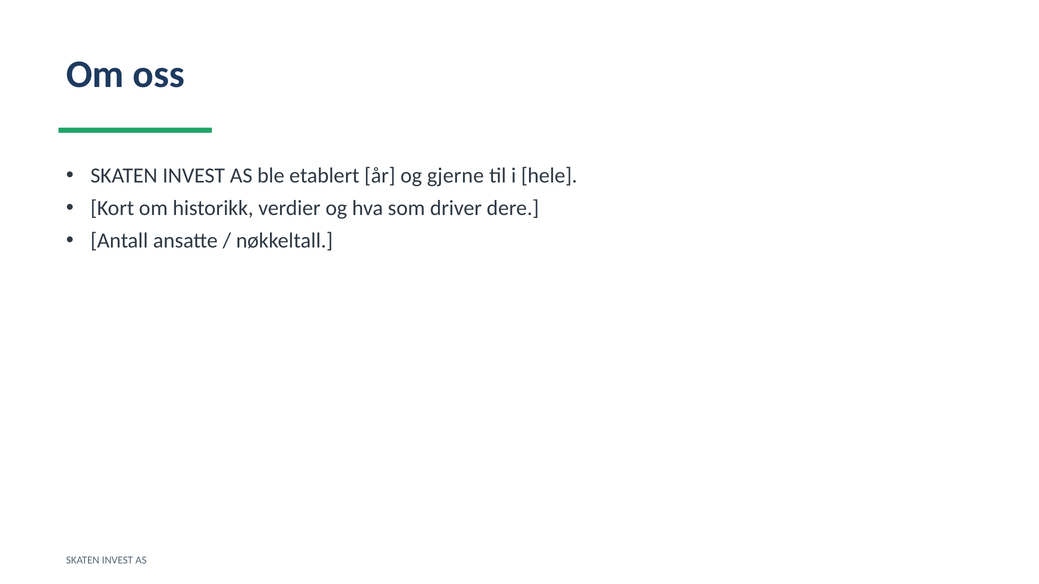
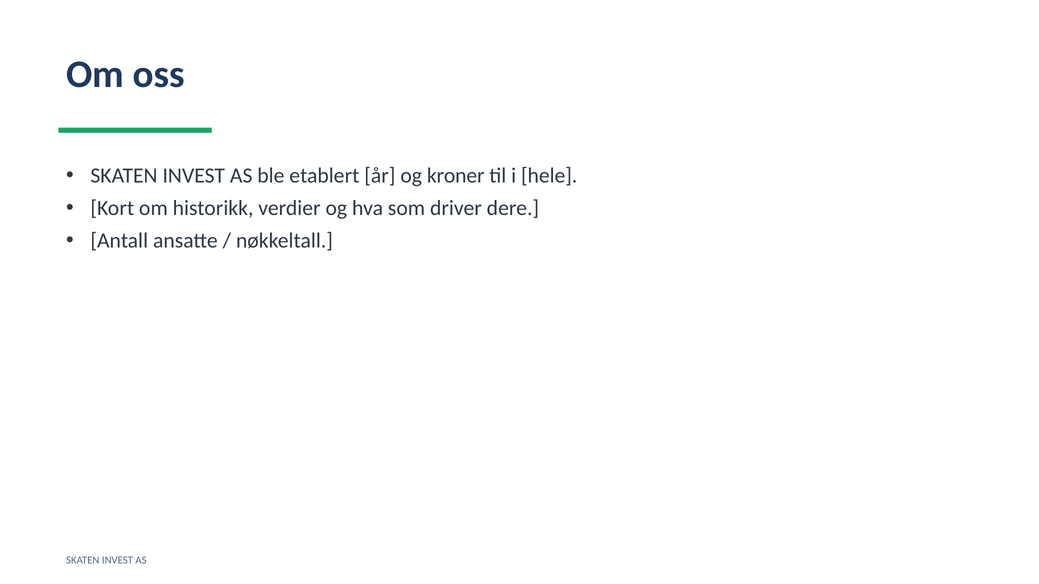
gjerne: gjerne -> kroner (456, 176)
